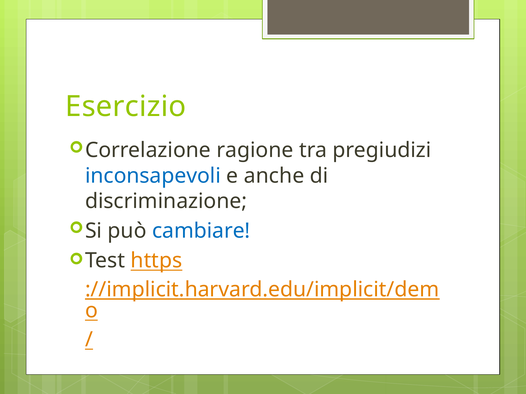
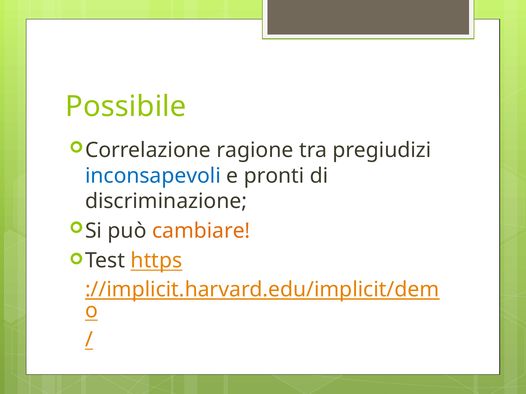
Esercizio: Esercizio -> Possibile (126, 107)
anche: anche -> pronti (274, 176)
cambiare colour: blue -> orange (201, 231)
